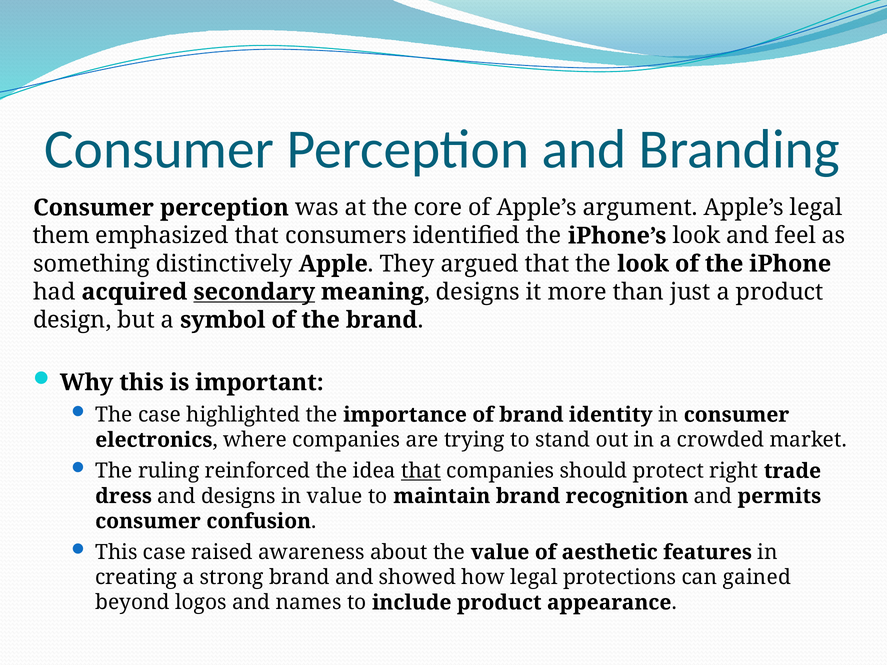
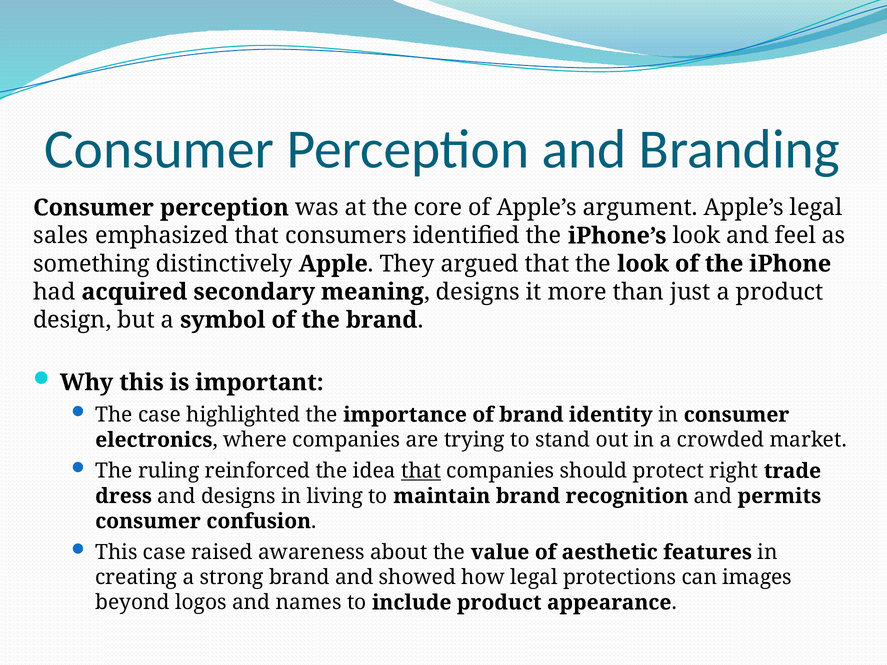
them: them -> sales (61, 236)
secondary underline: present -> none (254, 292)
in value: value -> living (335, 496)
gained: gained -> images (757, 578)
